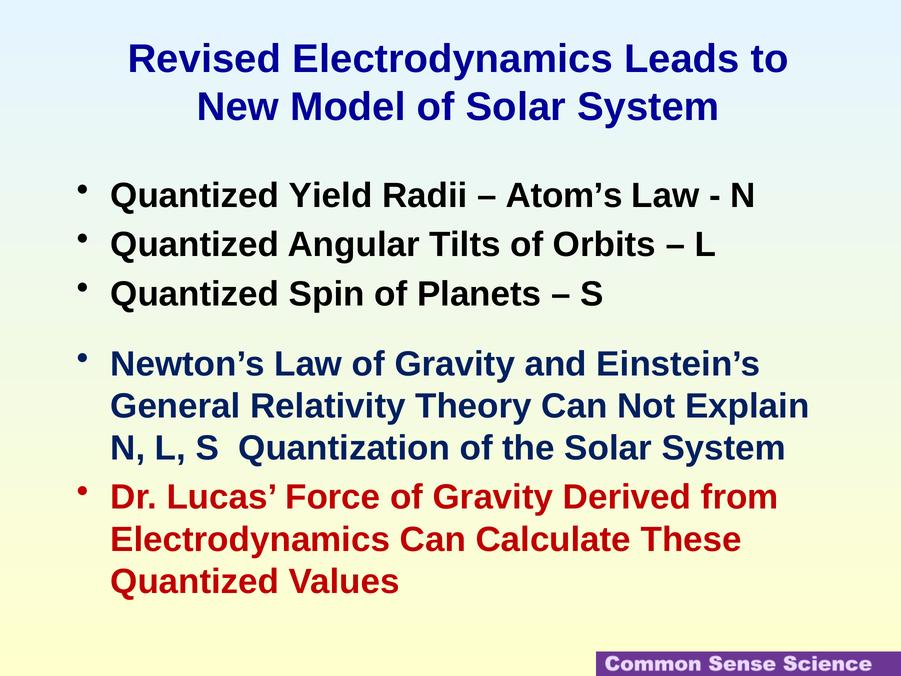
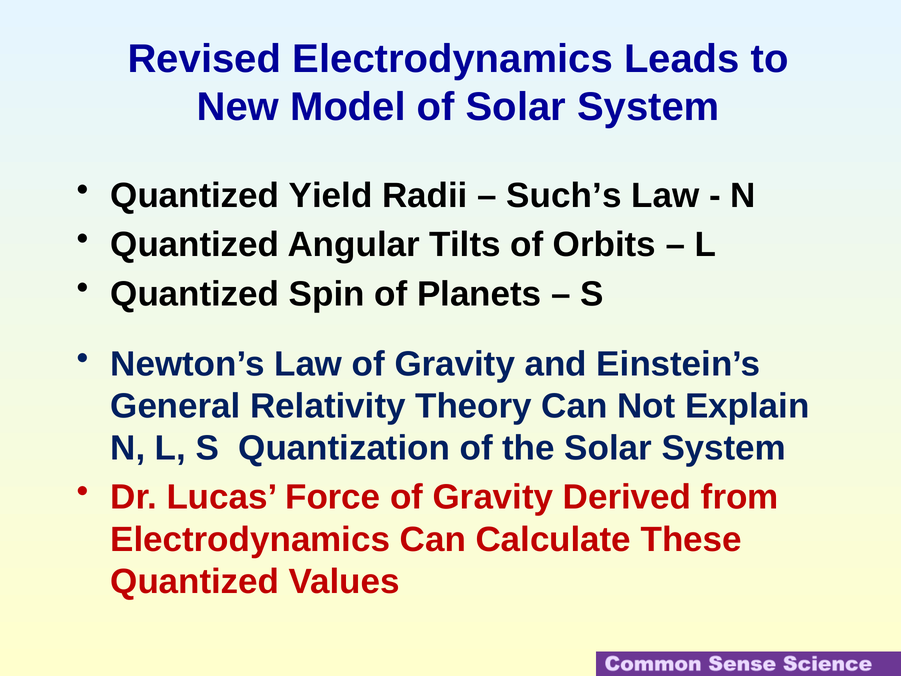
Atom’s: Atom’s -> Such’s (564, 196)
